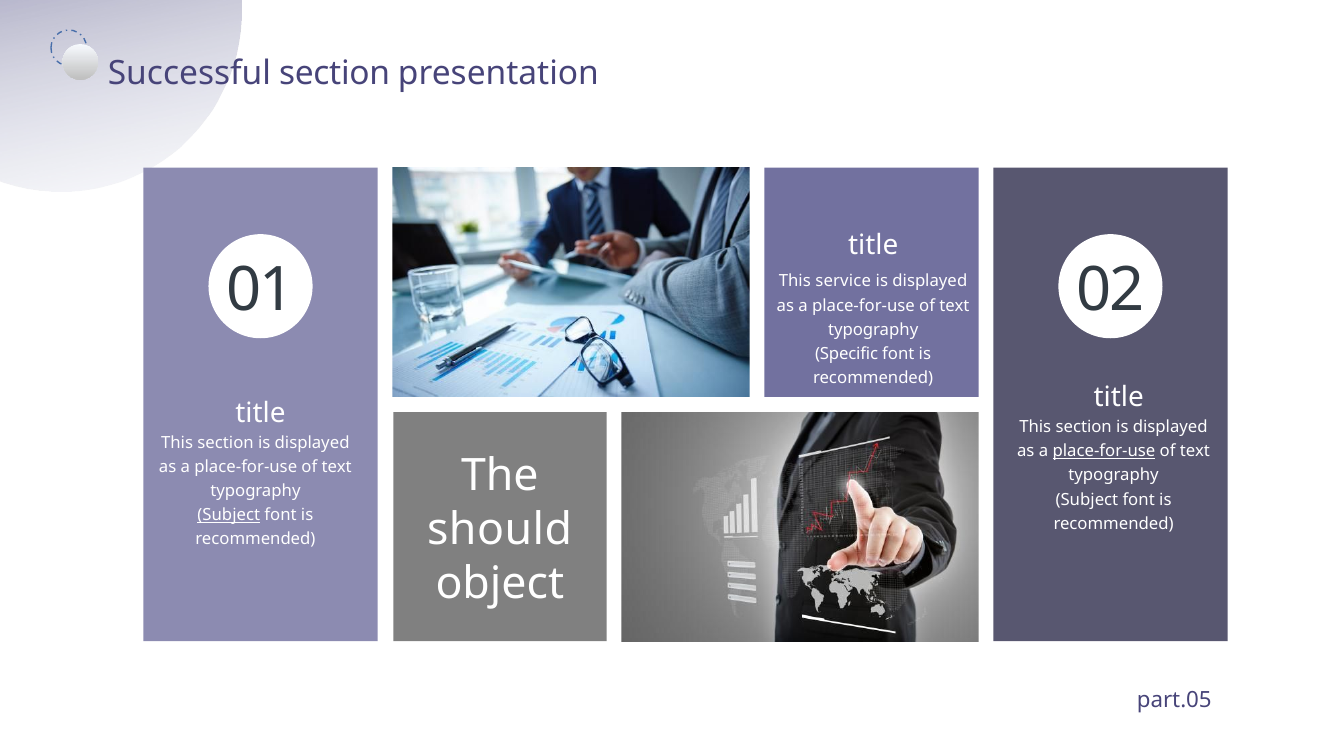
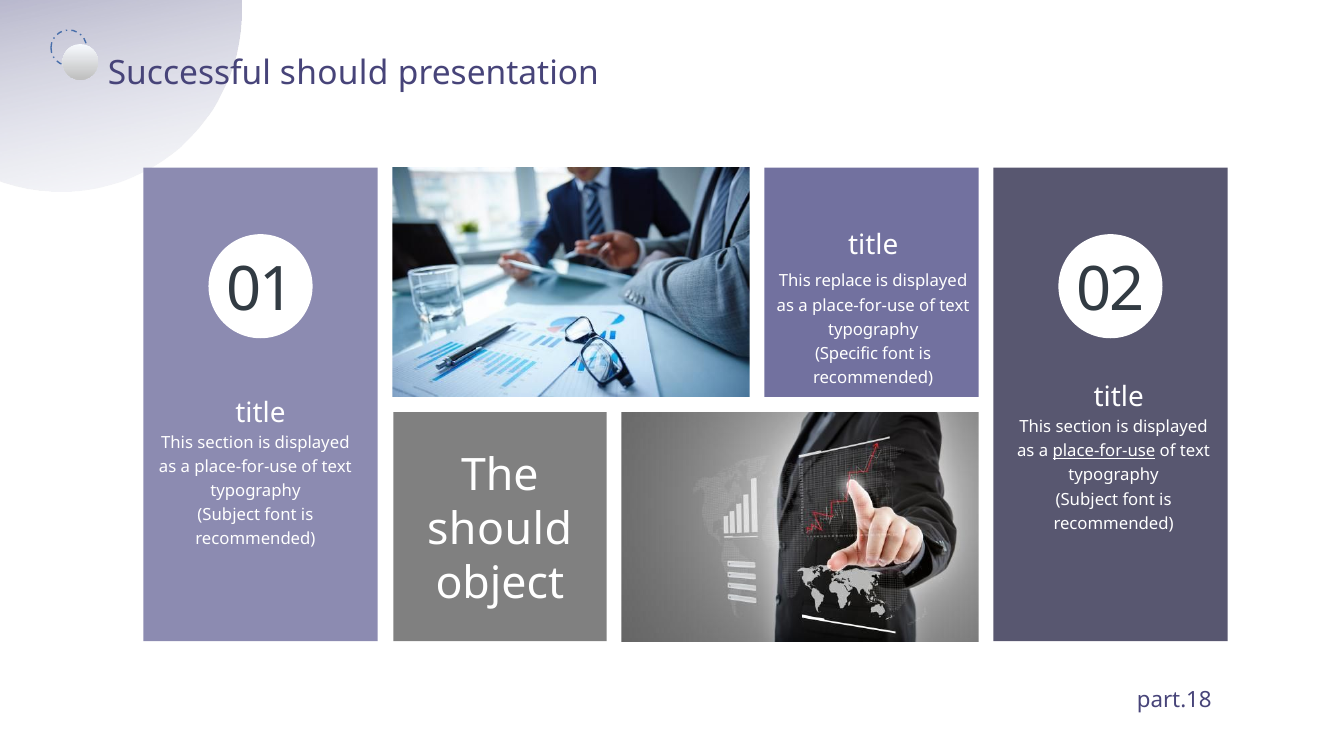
Successful section: section -> should (334, 74)
service: service -> replace (843, 281)
Subject underline: present -> none (229, 515)
part.05: part.05 -> part.18 (1174, 700)
